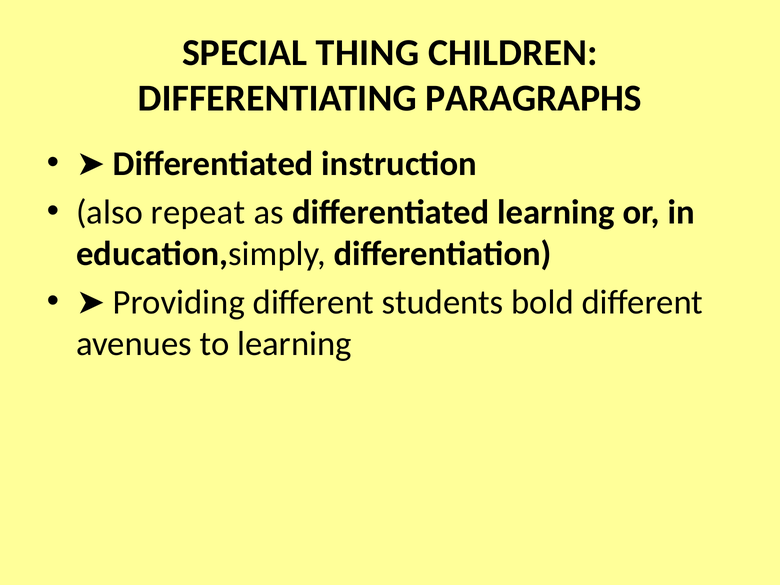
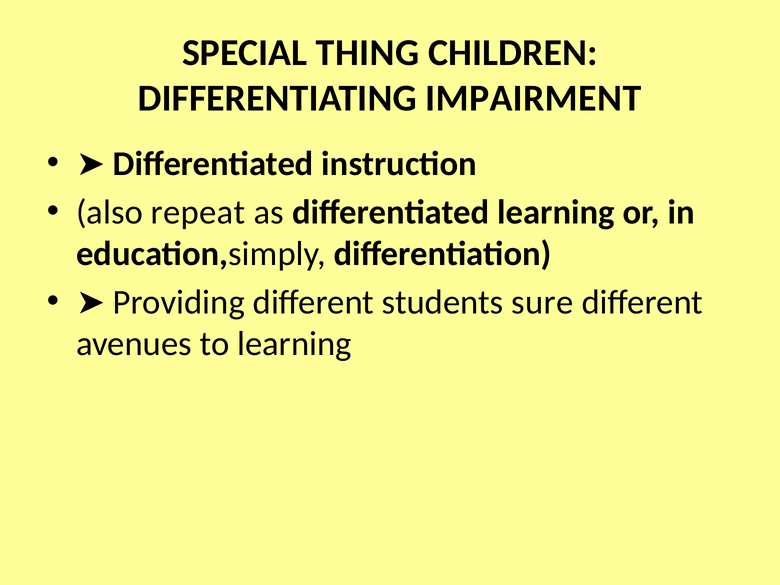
PARAGRAPHS: PARAGRAPHS -> IMPAIRMENT (533, 98)
bold: bold -> sure (542, 302)
